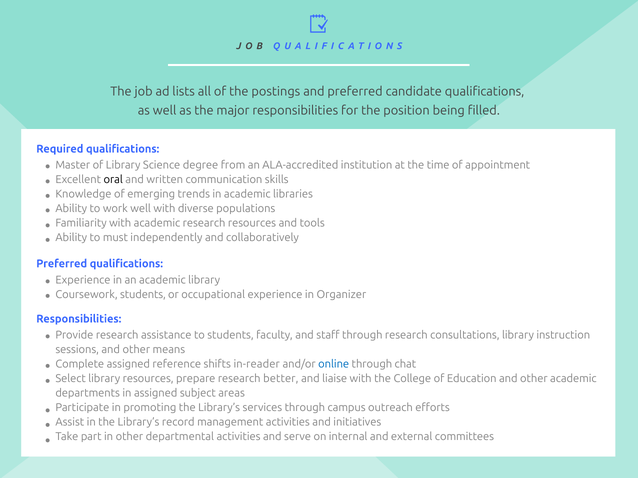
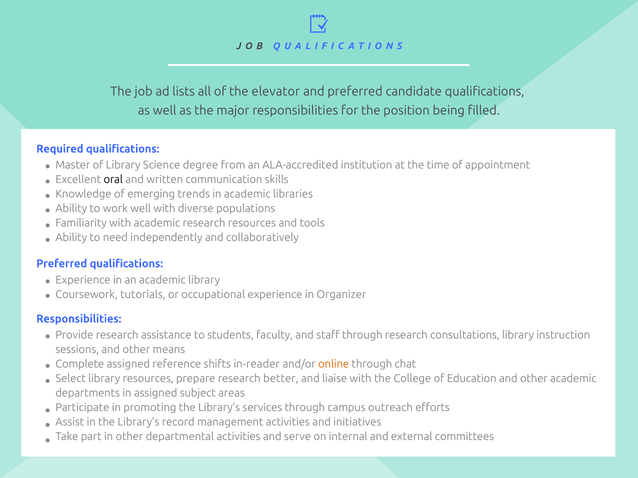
postings: postings -> elevator (276, 92)
must: must -> need (115, 238)
Coursework students: students -> tutorials (143, 295)
online colour: blue -> orange (334, 365)
